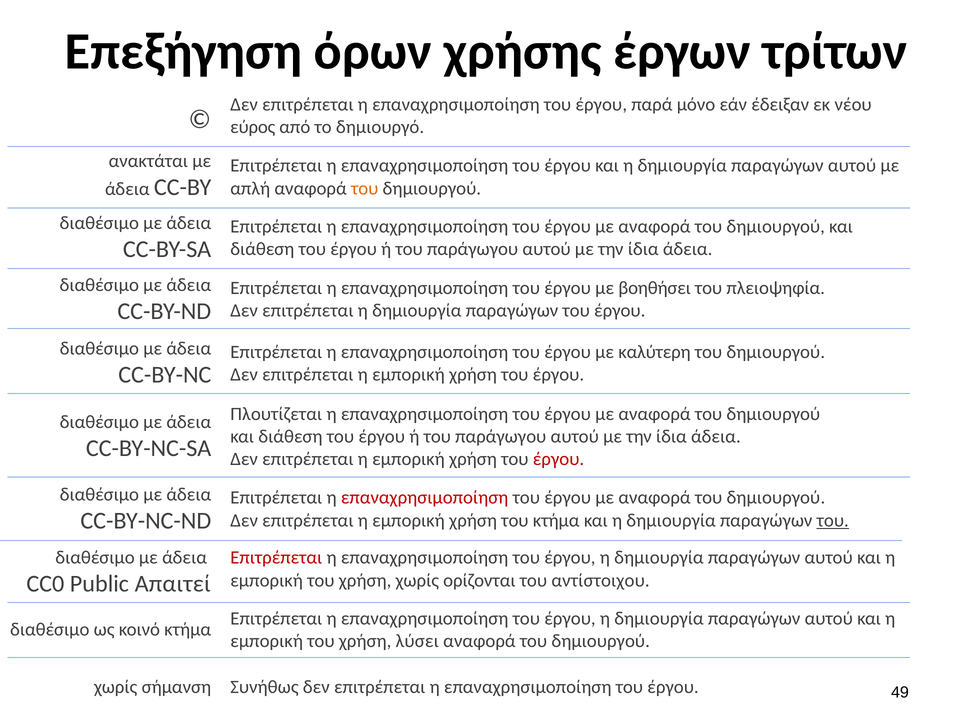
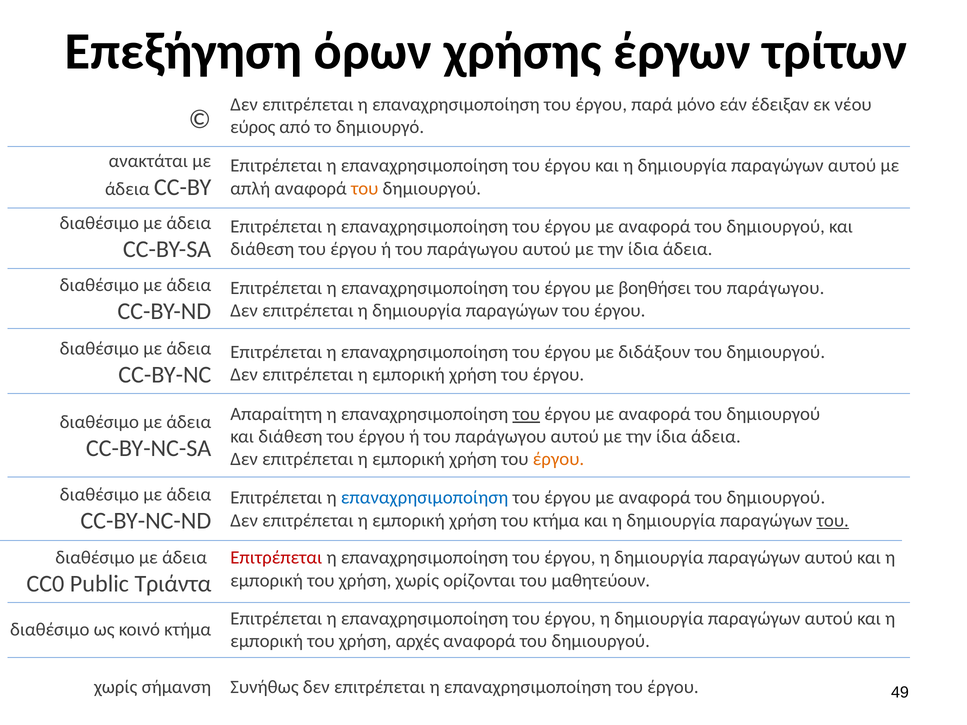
πλειοψηφία: πλειοψηφία -> παράγωγου (776, 288)
καλύτερη: καλύτερη -> διδάξουν (654, 352)
Πλουτίζεται: Πλουτίζεται -> Απαραίτητη (276, 414)
του underline: none -> present (526, 414)
έργου colour: red -> orange (558, 459)
επαναχρησιμοποίηση colour: red -> blue (425, 498)
αντίστοιχου: αντίστοιχου -> μαθητεύουν (601, 581)
Απαιτεί: Απαιτεί -> Τριάντα (173, 584)
λύσει: λύσει -> αρχές (417, 641)
